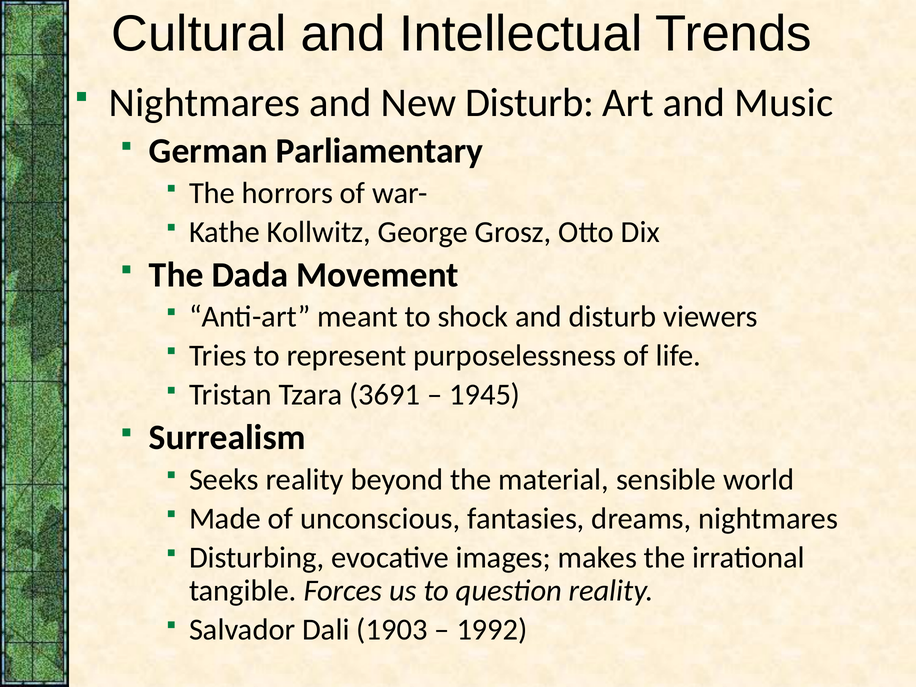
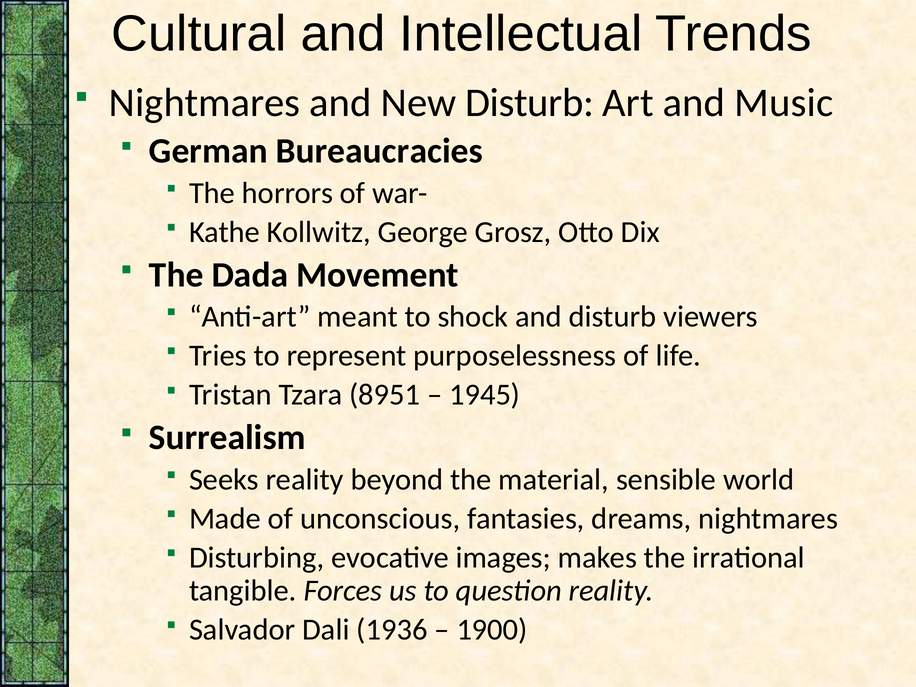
Parliamentary: Parliamentary -> Bureaucracies (379, 151)
3691: 3691 -> 8951 (385, 395)
1903: 1903 -> 1936 (392, 630)
1992: 1992 -> 1900 (492, 630)
